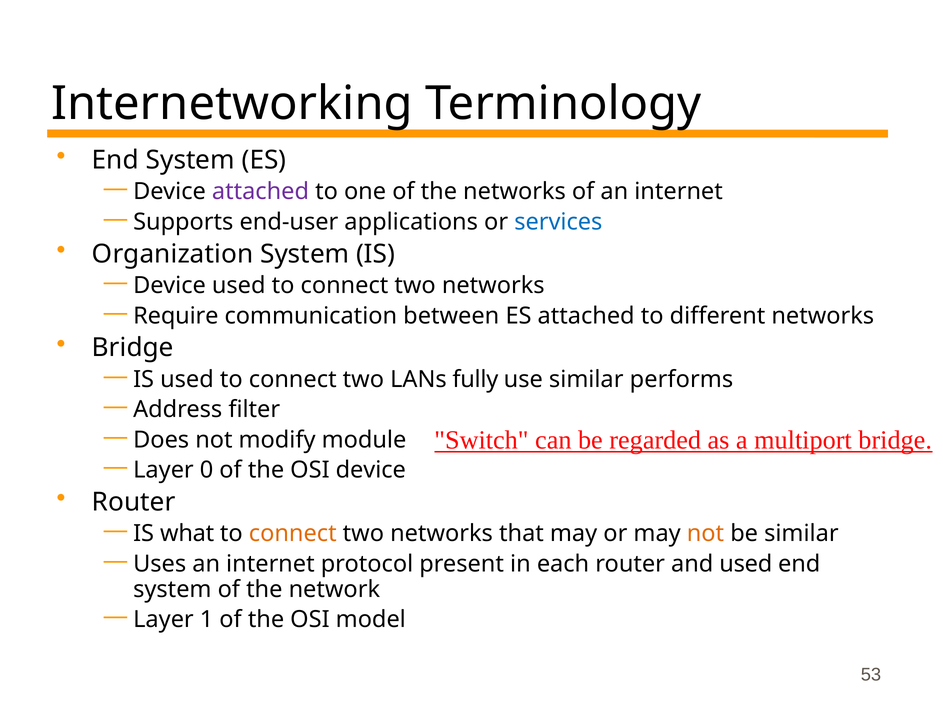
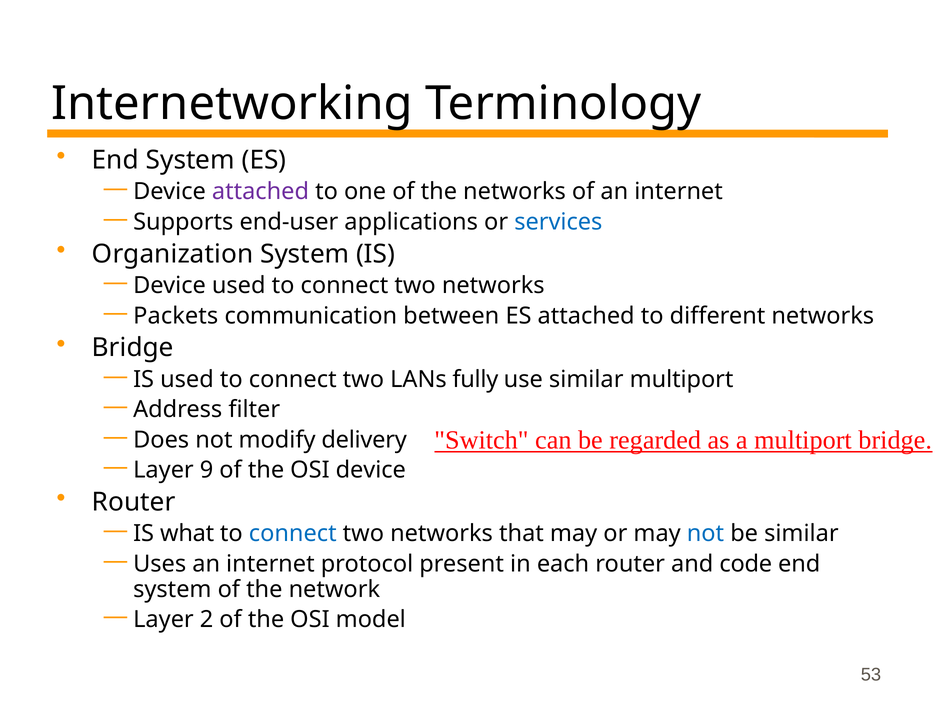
Require: Require -> Packets (176, 316)
similar performs: performs -> multiport (682, 380)
module: module -> delivery (364, 440)
0: 0 -> 9 (207, 470)
connect colour: orange -> blue (293, 534)
not colour: orange -> blue (705, 534)
and used: used -> code (746, 564)
1: 1 -> 2 (207, 620)
